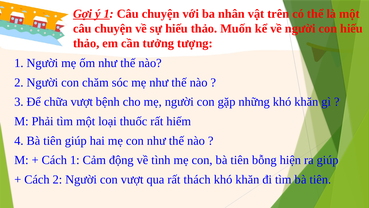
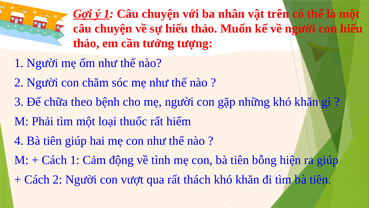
chữa vượt: vượt -> theo (82, 102)
